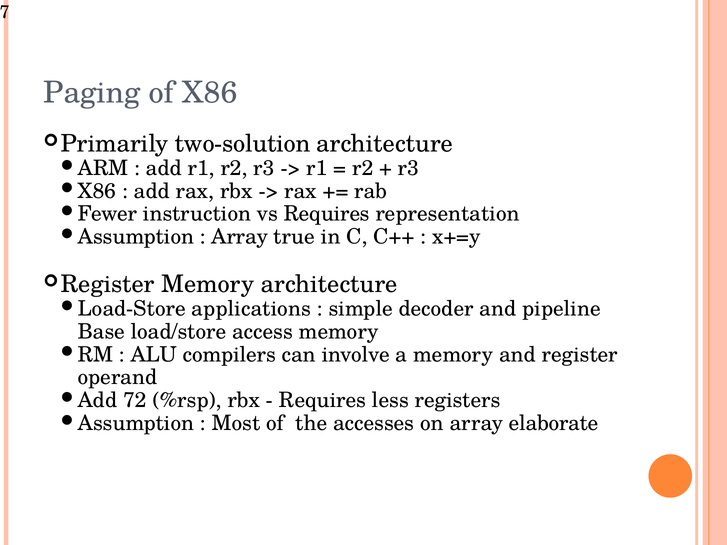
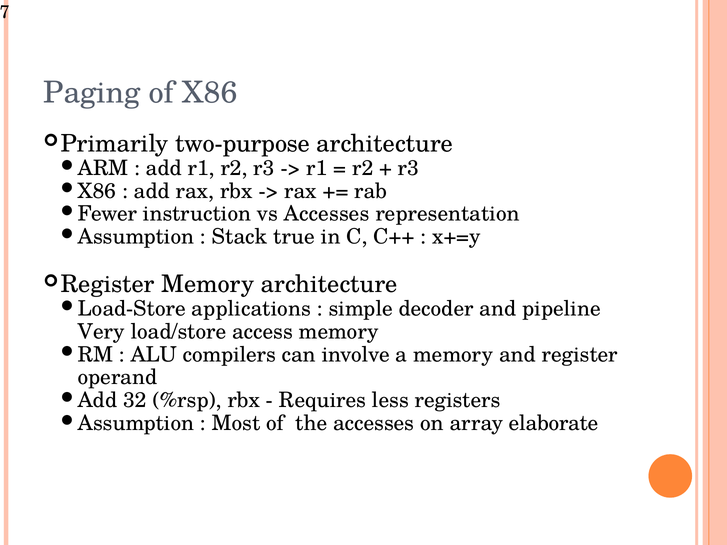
two-solution: two-solution -> two-purpose (243, 144)
vs Requires: Requires -> Accesses (327, 214)
Array: Array -> Stack (240, 237)
Base: Base -> Very (101, 332)
72: 72 -> 32 (135, 401)
